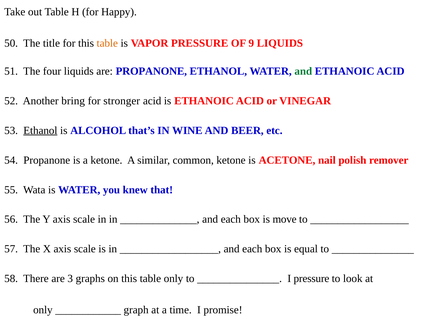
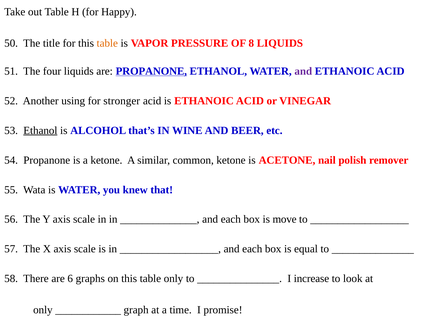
9: 9 -> 8 (251, 43)
PROPANONE underline: none -> present (151, 71)
and colour: green -> purple (303, 71)
bring: bring -> using (73, 101)
3: 3 -> 6 (70, 279)
I pressure: pressure -> increase (311, 279)
